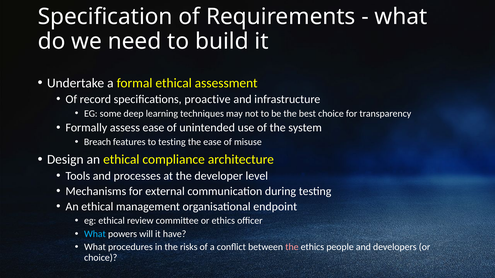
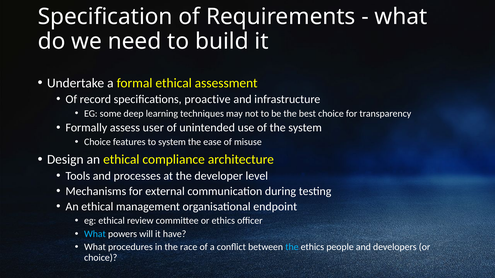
assess ease: ease -> user (153, 128)
Breach: Breach -> Choice (97, 142)
to testing: testing -> system (172, 142)
risks: risks -> race (189, 247)
the colour: pink -> light blue (292, 247)
